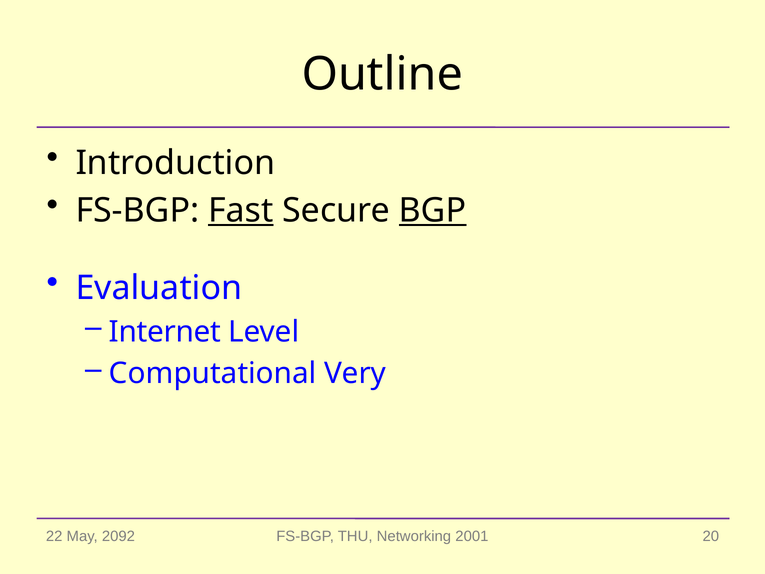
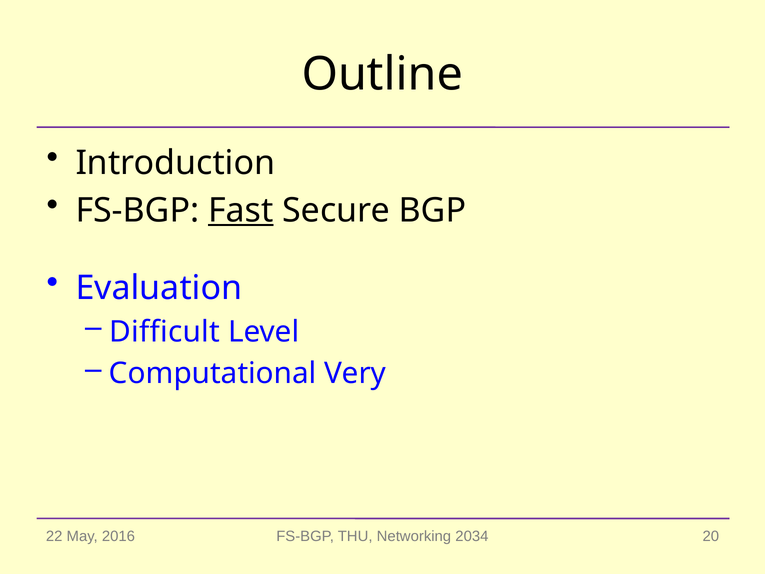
BGP underline: present -> none (433, 210)
Internet: Internet -> Difficult (165, 332)
2092: 2092 -> 2016 (118, 536)
2001: 2001 -> 2034 (472, 536)
